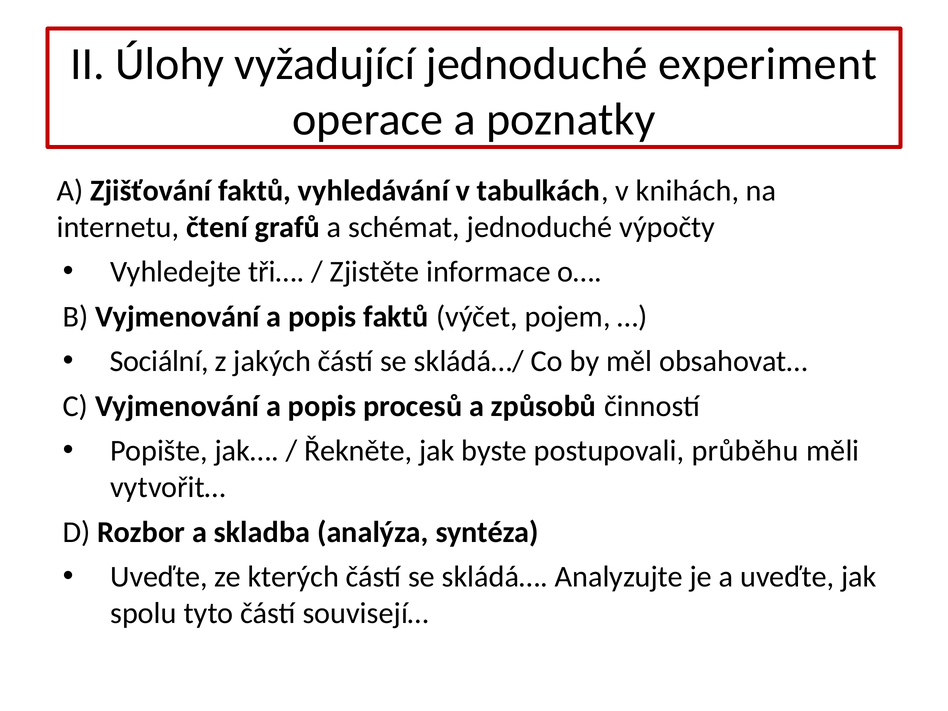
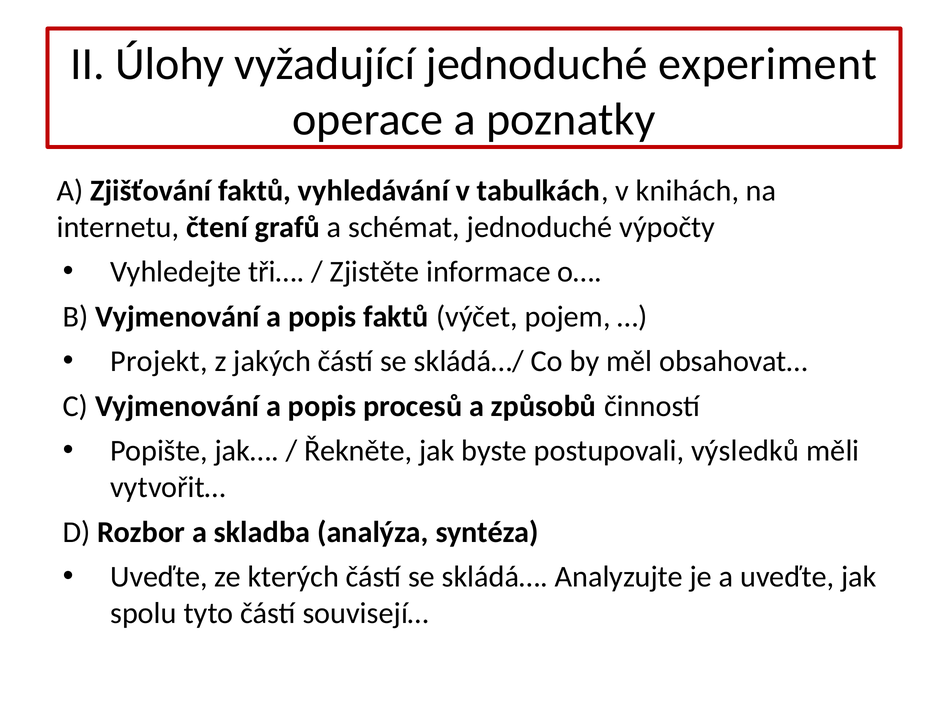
Sociální: Sociální -> Projekt (159, 361)
průběhu: průběhu -> výsledků (745, 451)
